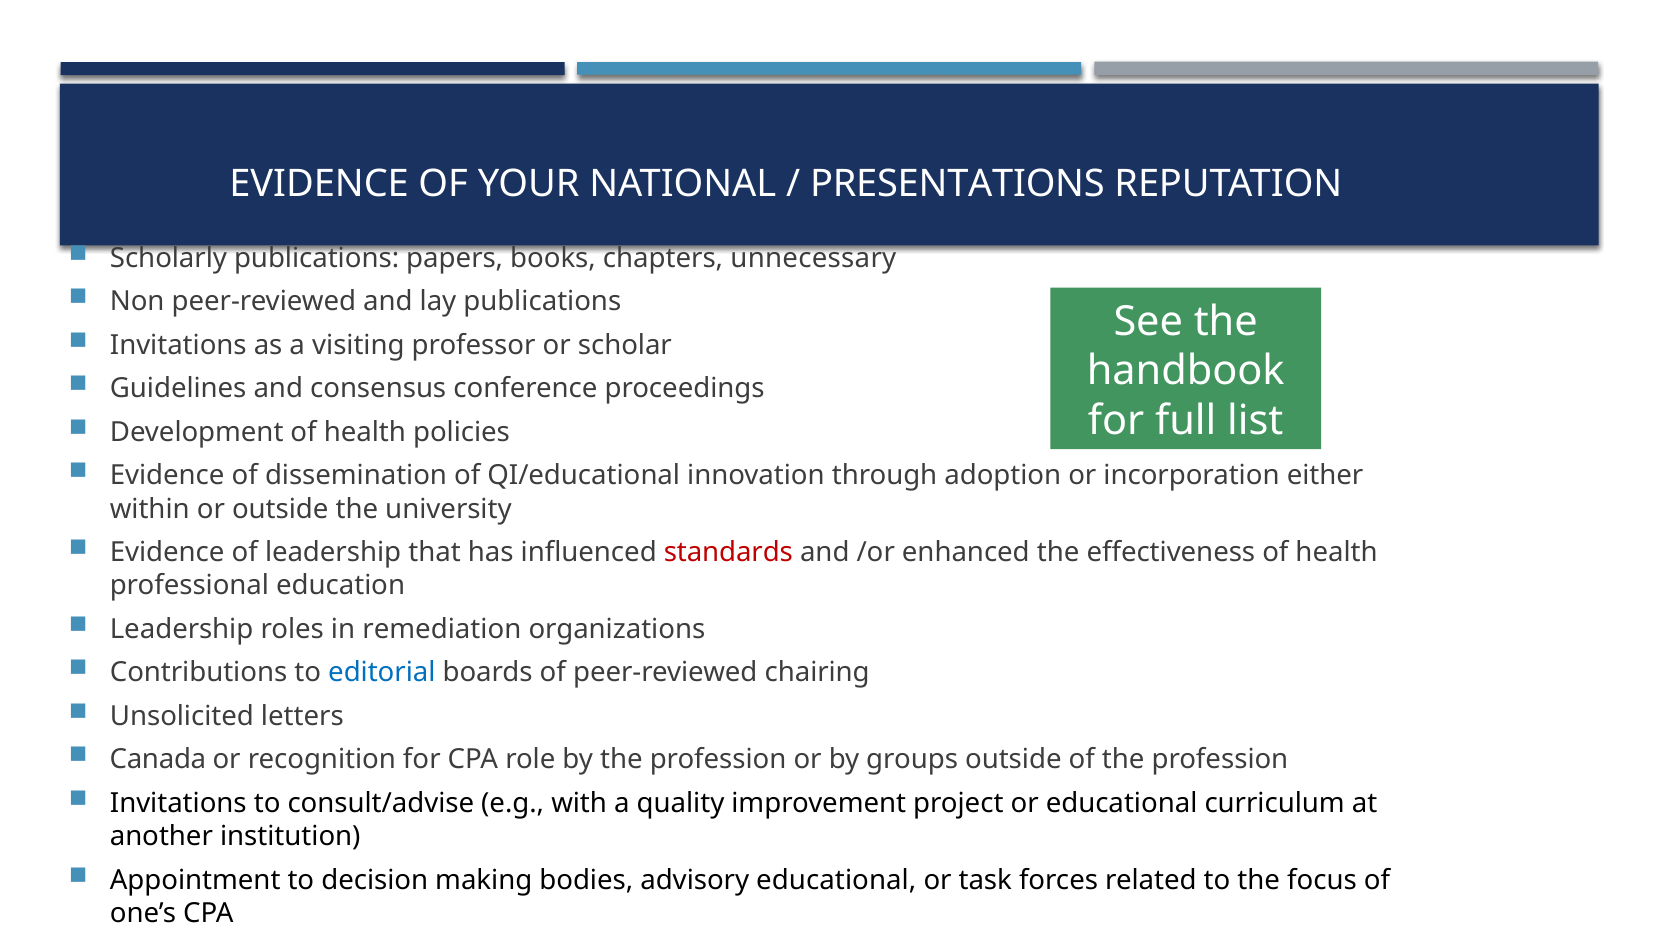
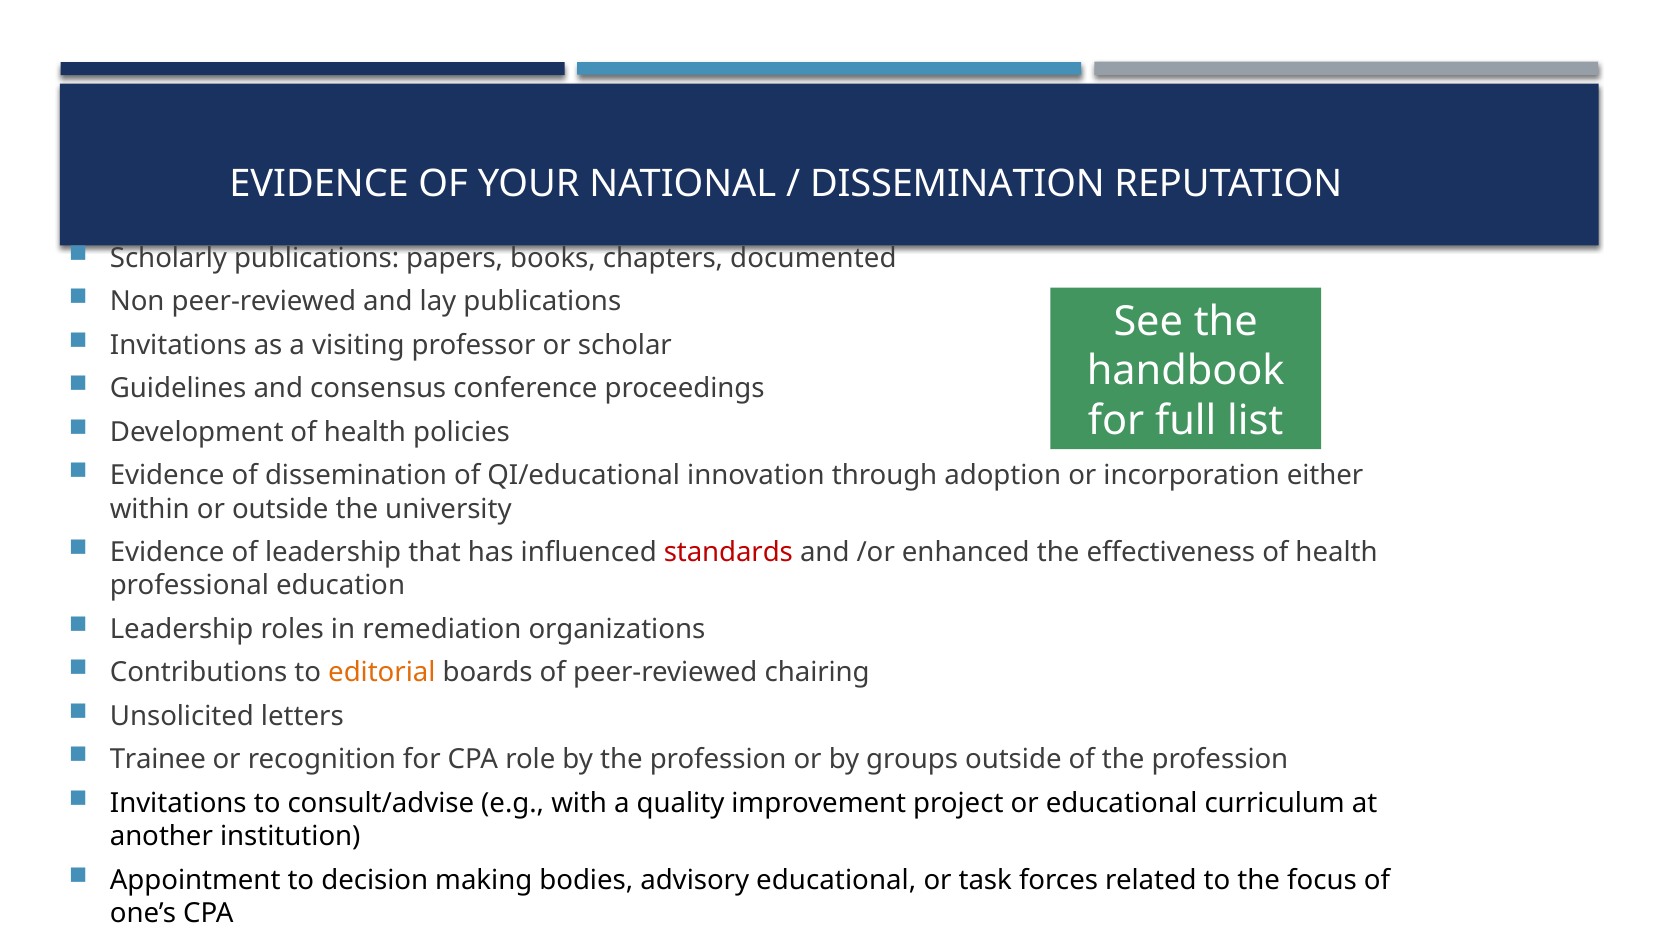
PRESENTATIONS: PRESENTATIONS -> DISSEMINATION (957, 184)
unnecessary: unnecessary -> documented (813, 258)
editorial colour: blue -> orange (382, 673)
Canada: Canada -> Trainee (158, 760)
